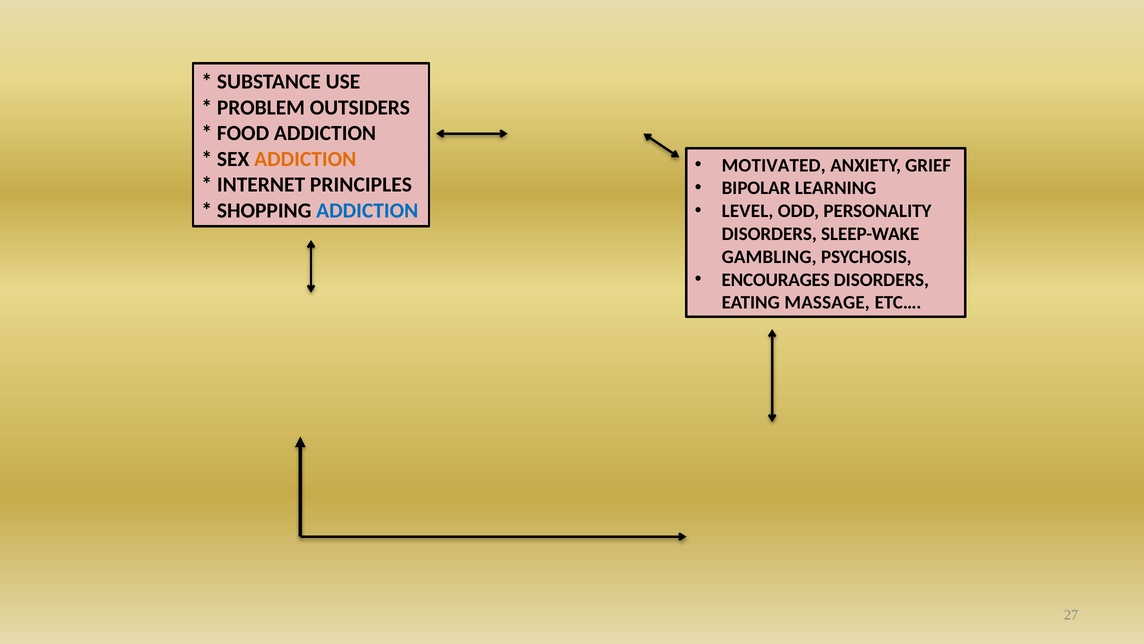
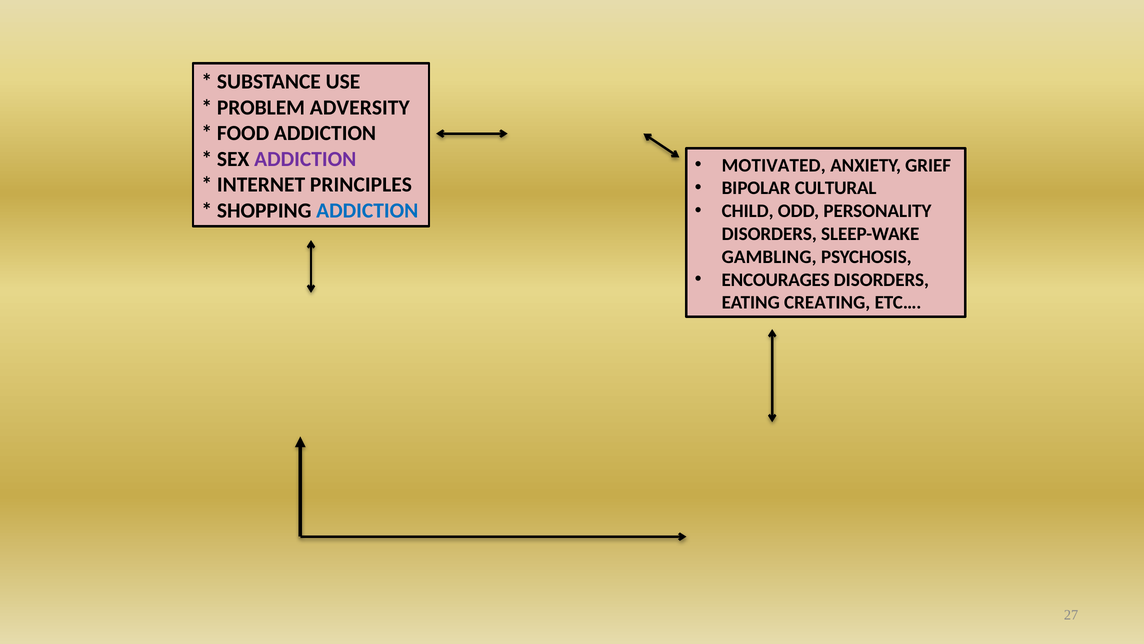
OUTSIDERS: OUTSIDERS -> ADVERSITY (360, 107)
ADDICTION colour: orange -> purple (305, 159)
LEARNING: LEARNING -> CULTURAL (836, 188)
LEVEL: LEVEL -> CHILD (748, 211)
MASSAGE: MASSAGE -> CREATING (827, 302)
